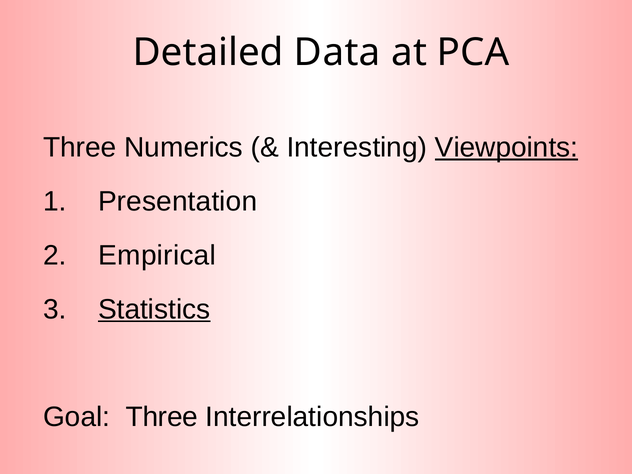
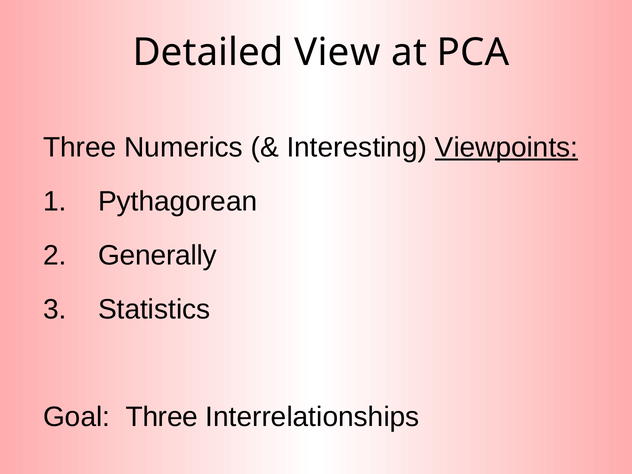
Data: Data -> View (337, 53)
Presentation: Presentation -> Pythagorean (178, 201)
Empirical: Empirical -> Generally (157, 255)
Statistics underline: present -> none (154, 309)
